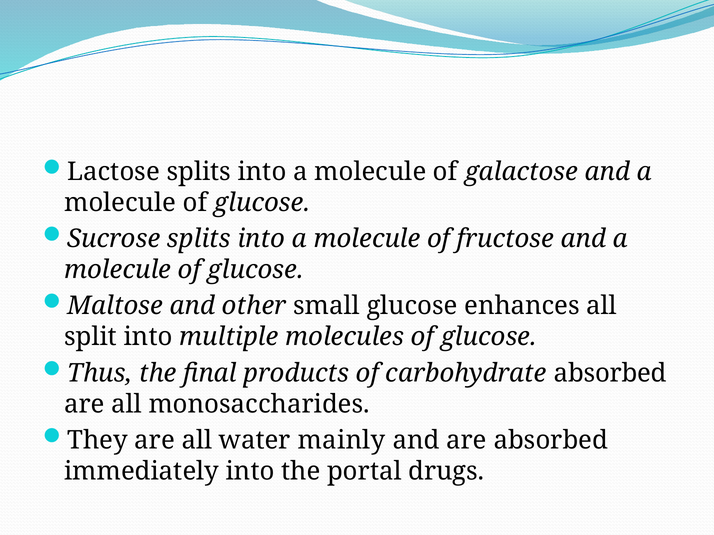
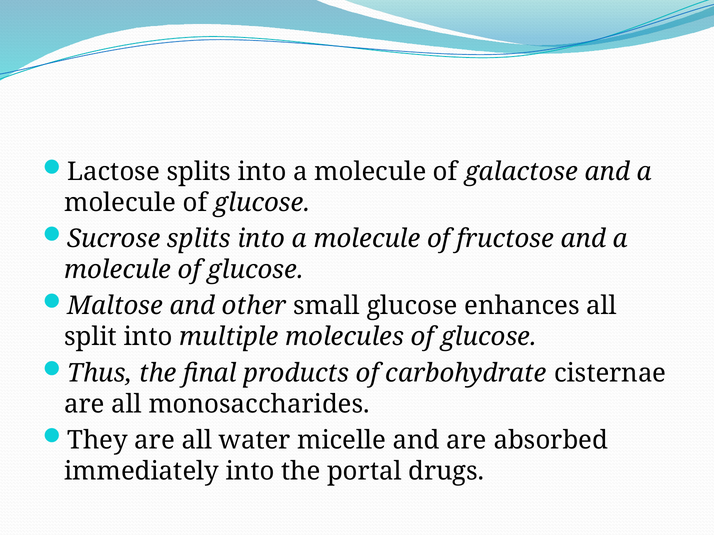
carbohydrate absorbed: absorbed -> cisternae (610, 373)
mainly: mainly -> micelle (342, 441)
